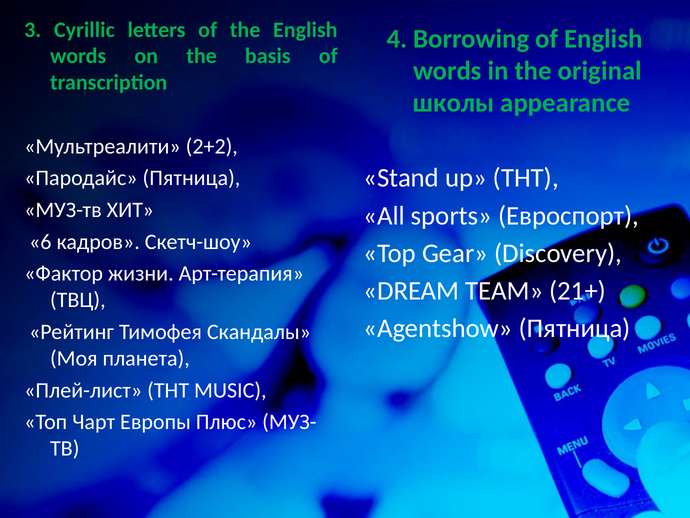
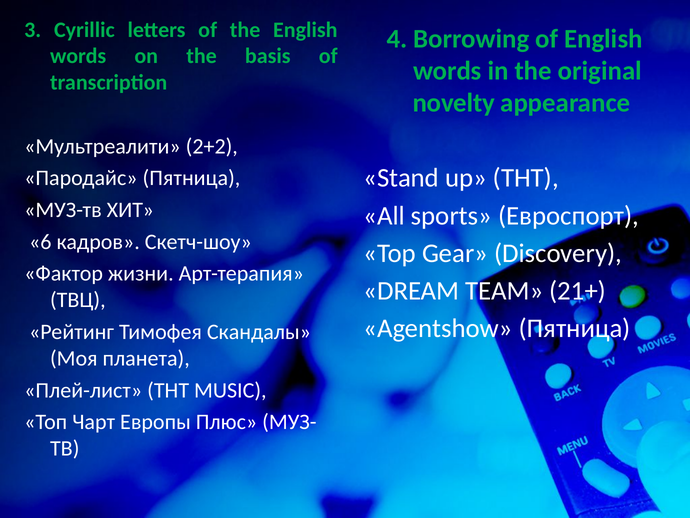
школы: школы -> novelty (454, 103)
